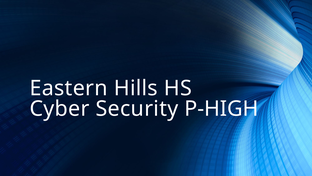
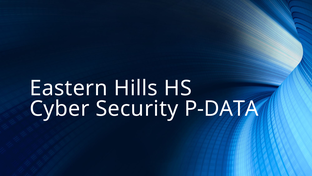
P-HIGH: P-HIGH -> P-DATA (221, 109)
